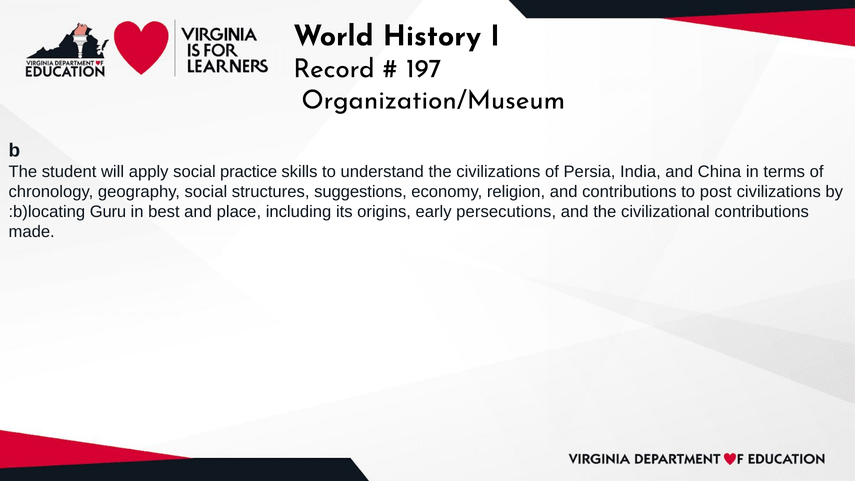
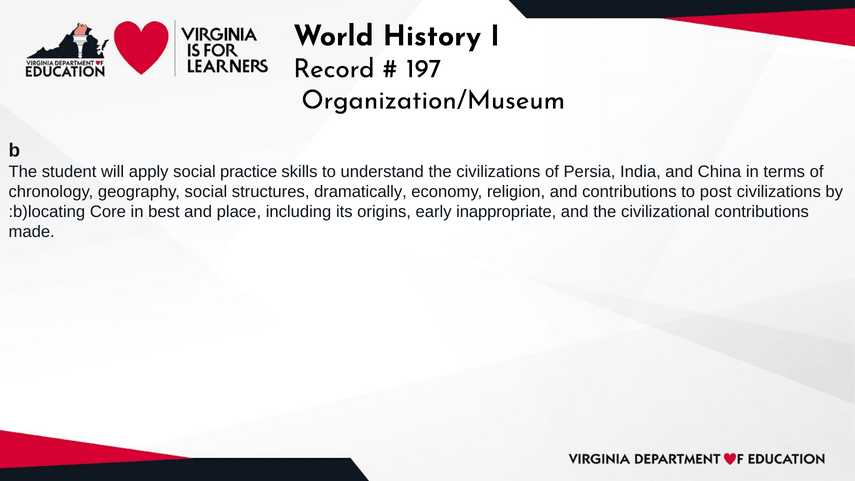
suggestions: suggestions -> dramatically (360, 192)
Guru: Guru -> Core (108, 212)
persecutions: persecutions -> inappropriate (506, 212)
